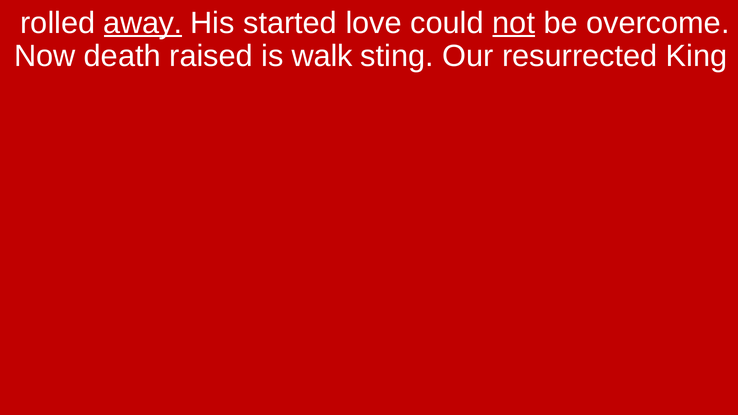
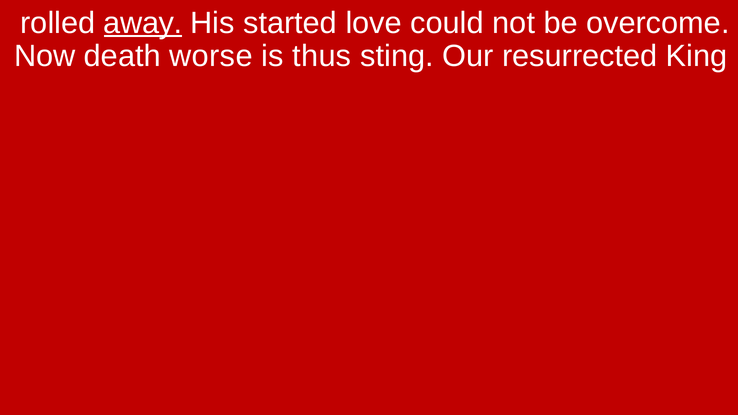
not underline: present -> none (514, 23)
raised: raised -> worse (211, 56)
walk: walk -> thus (322, 56)
